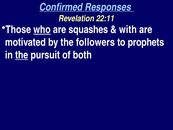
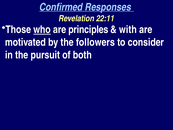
squashes: squashes -> principles (88, 30)
prophets: prophets -> consider (146, 42)
the underline: present -> none (22, 55)
